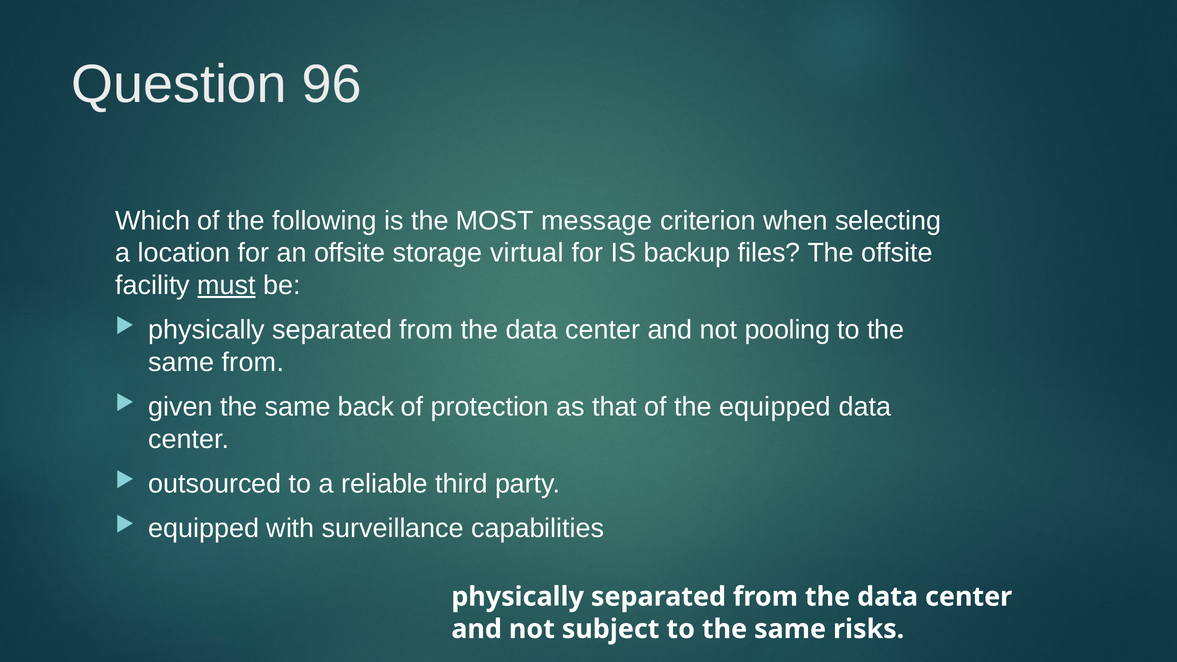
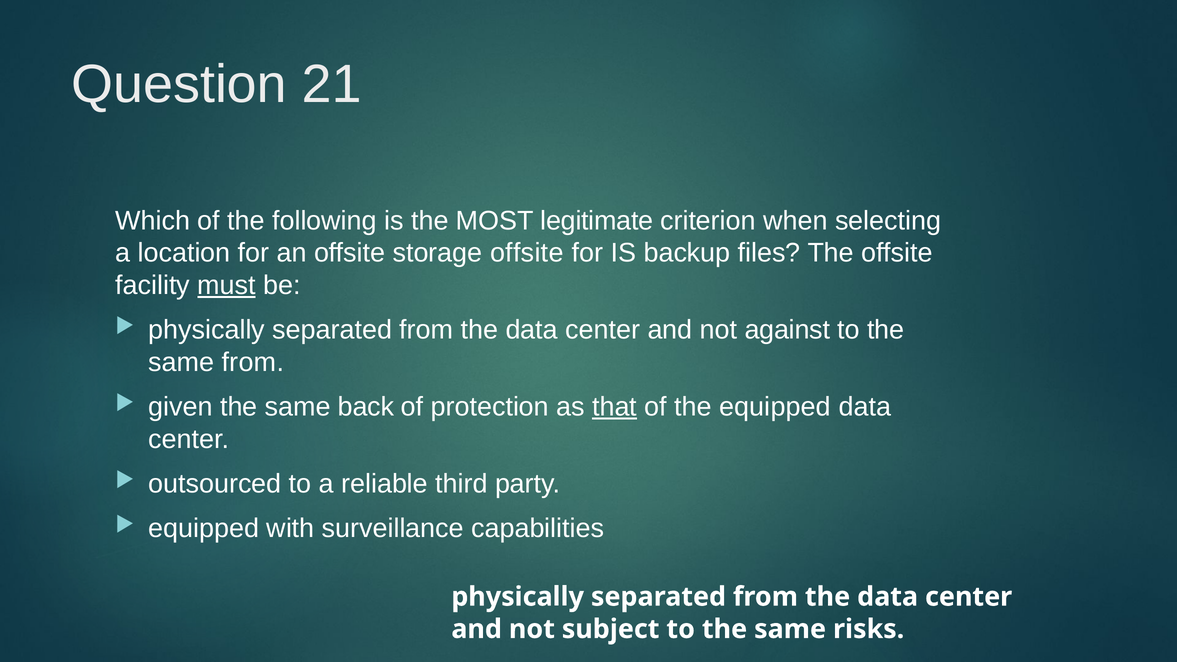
96: 96 -> 21 (332, 84)
message: message -> legitimate (597, 221)
storage virtual: virtual -> offsite (527, 253)
pooling: pooling -> against (787, 330)
that underline: none -> present (615, 407)
